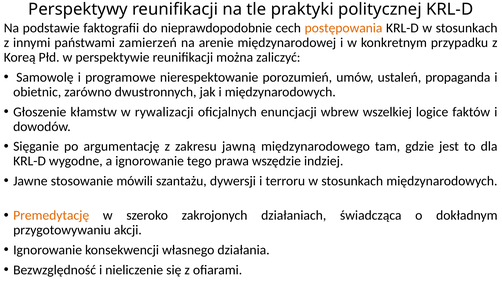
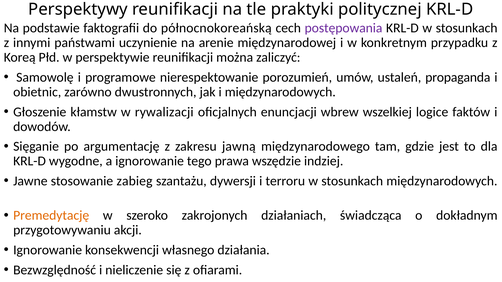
nieprawdopodobnie: nieprawdopodobnie -> północnokoreańską (216, 28)
postępowania colour: orange -> purple (344, 28)
zamierzeń: zamierzeń -> uczynienie (148, 43)
mówili: mówili -> zabieg (135, 181)
